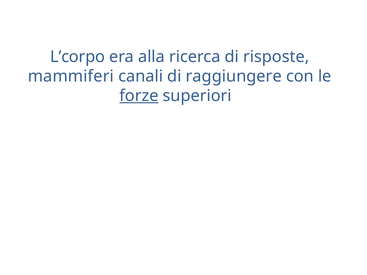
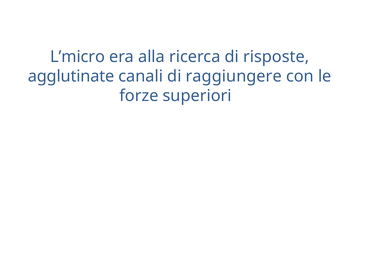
L’corpo: L’corpo -> L’micro (78, 57)
mammiferi: mammiferi -> agglutinate (71, 76)
forze underline: present -> none (139, 96)
